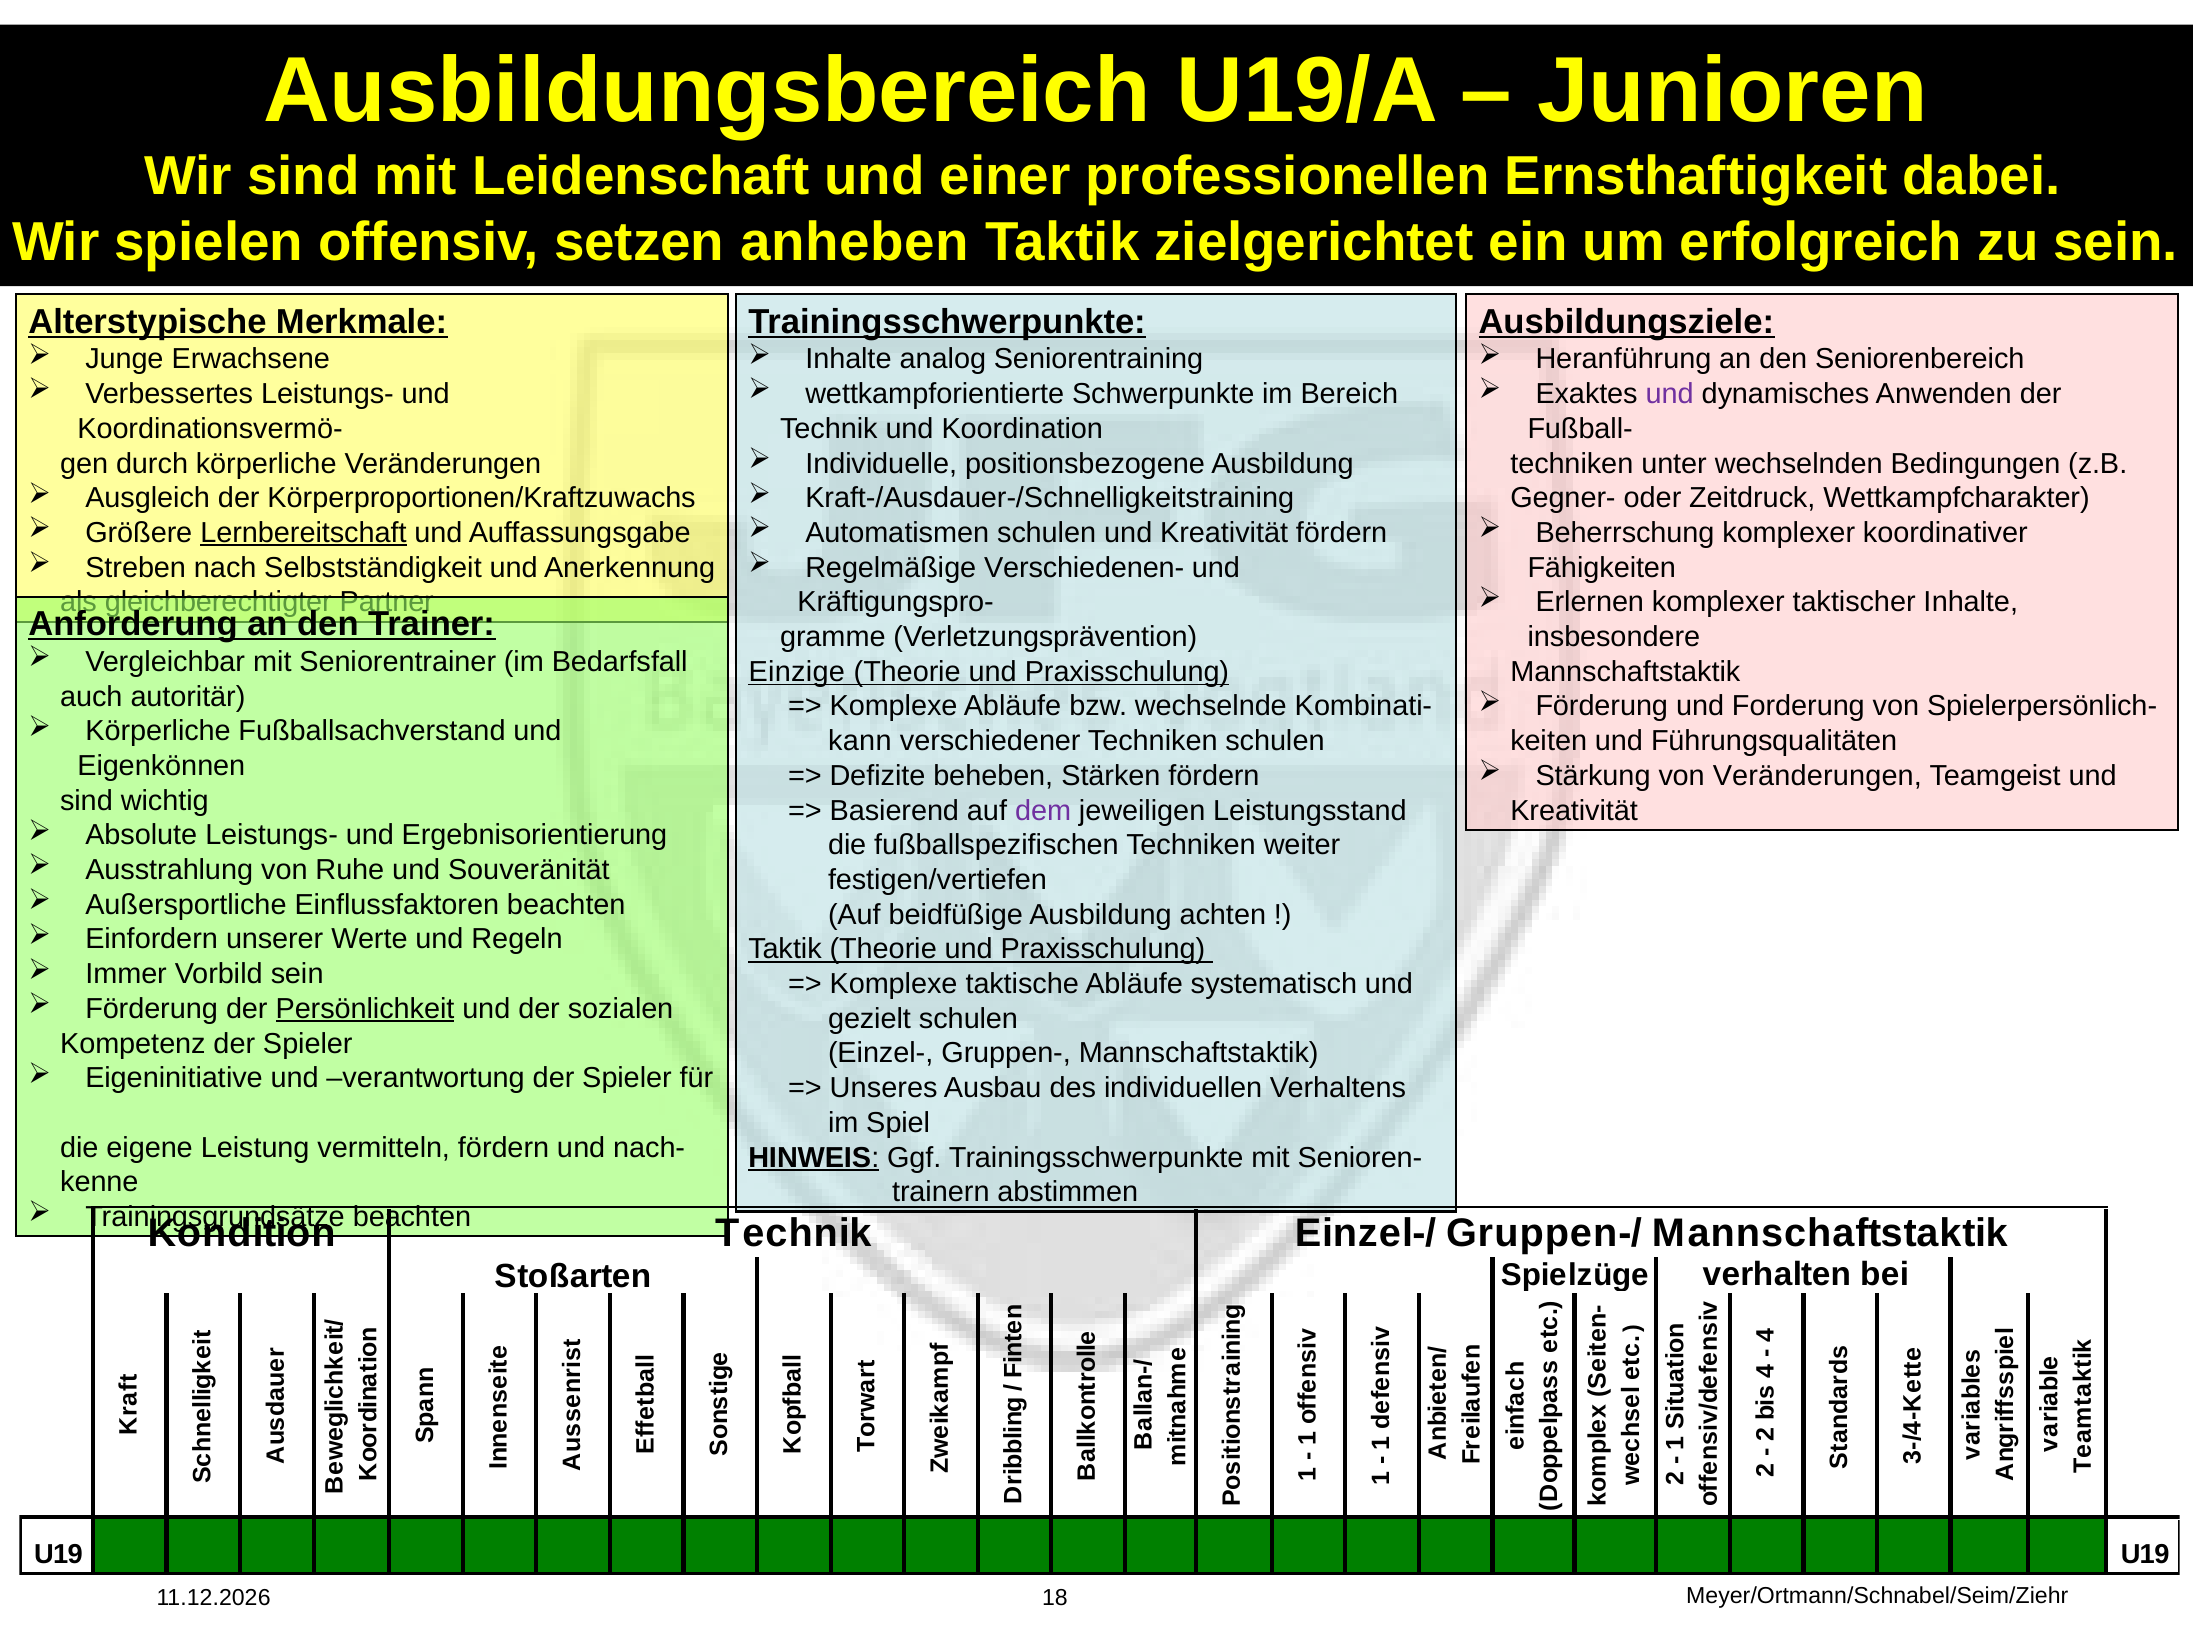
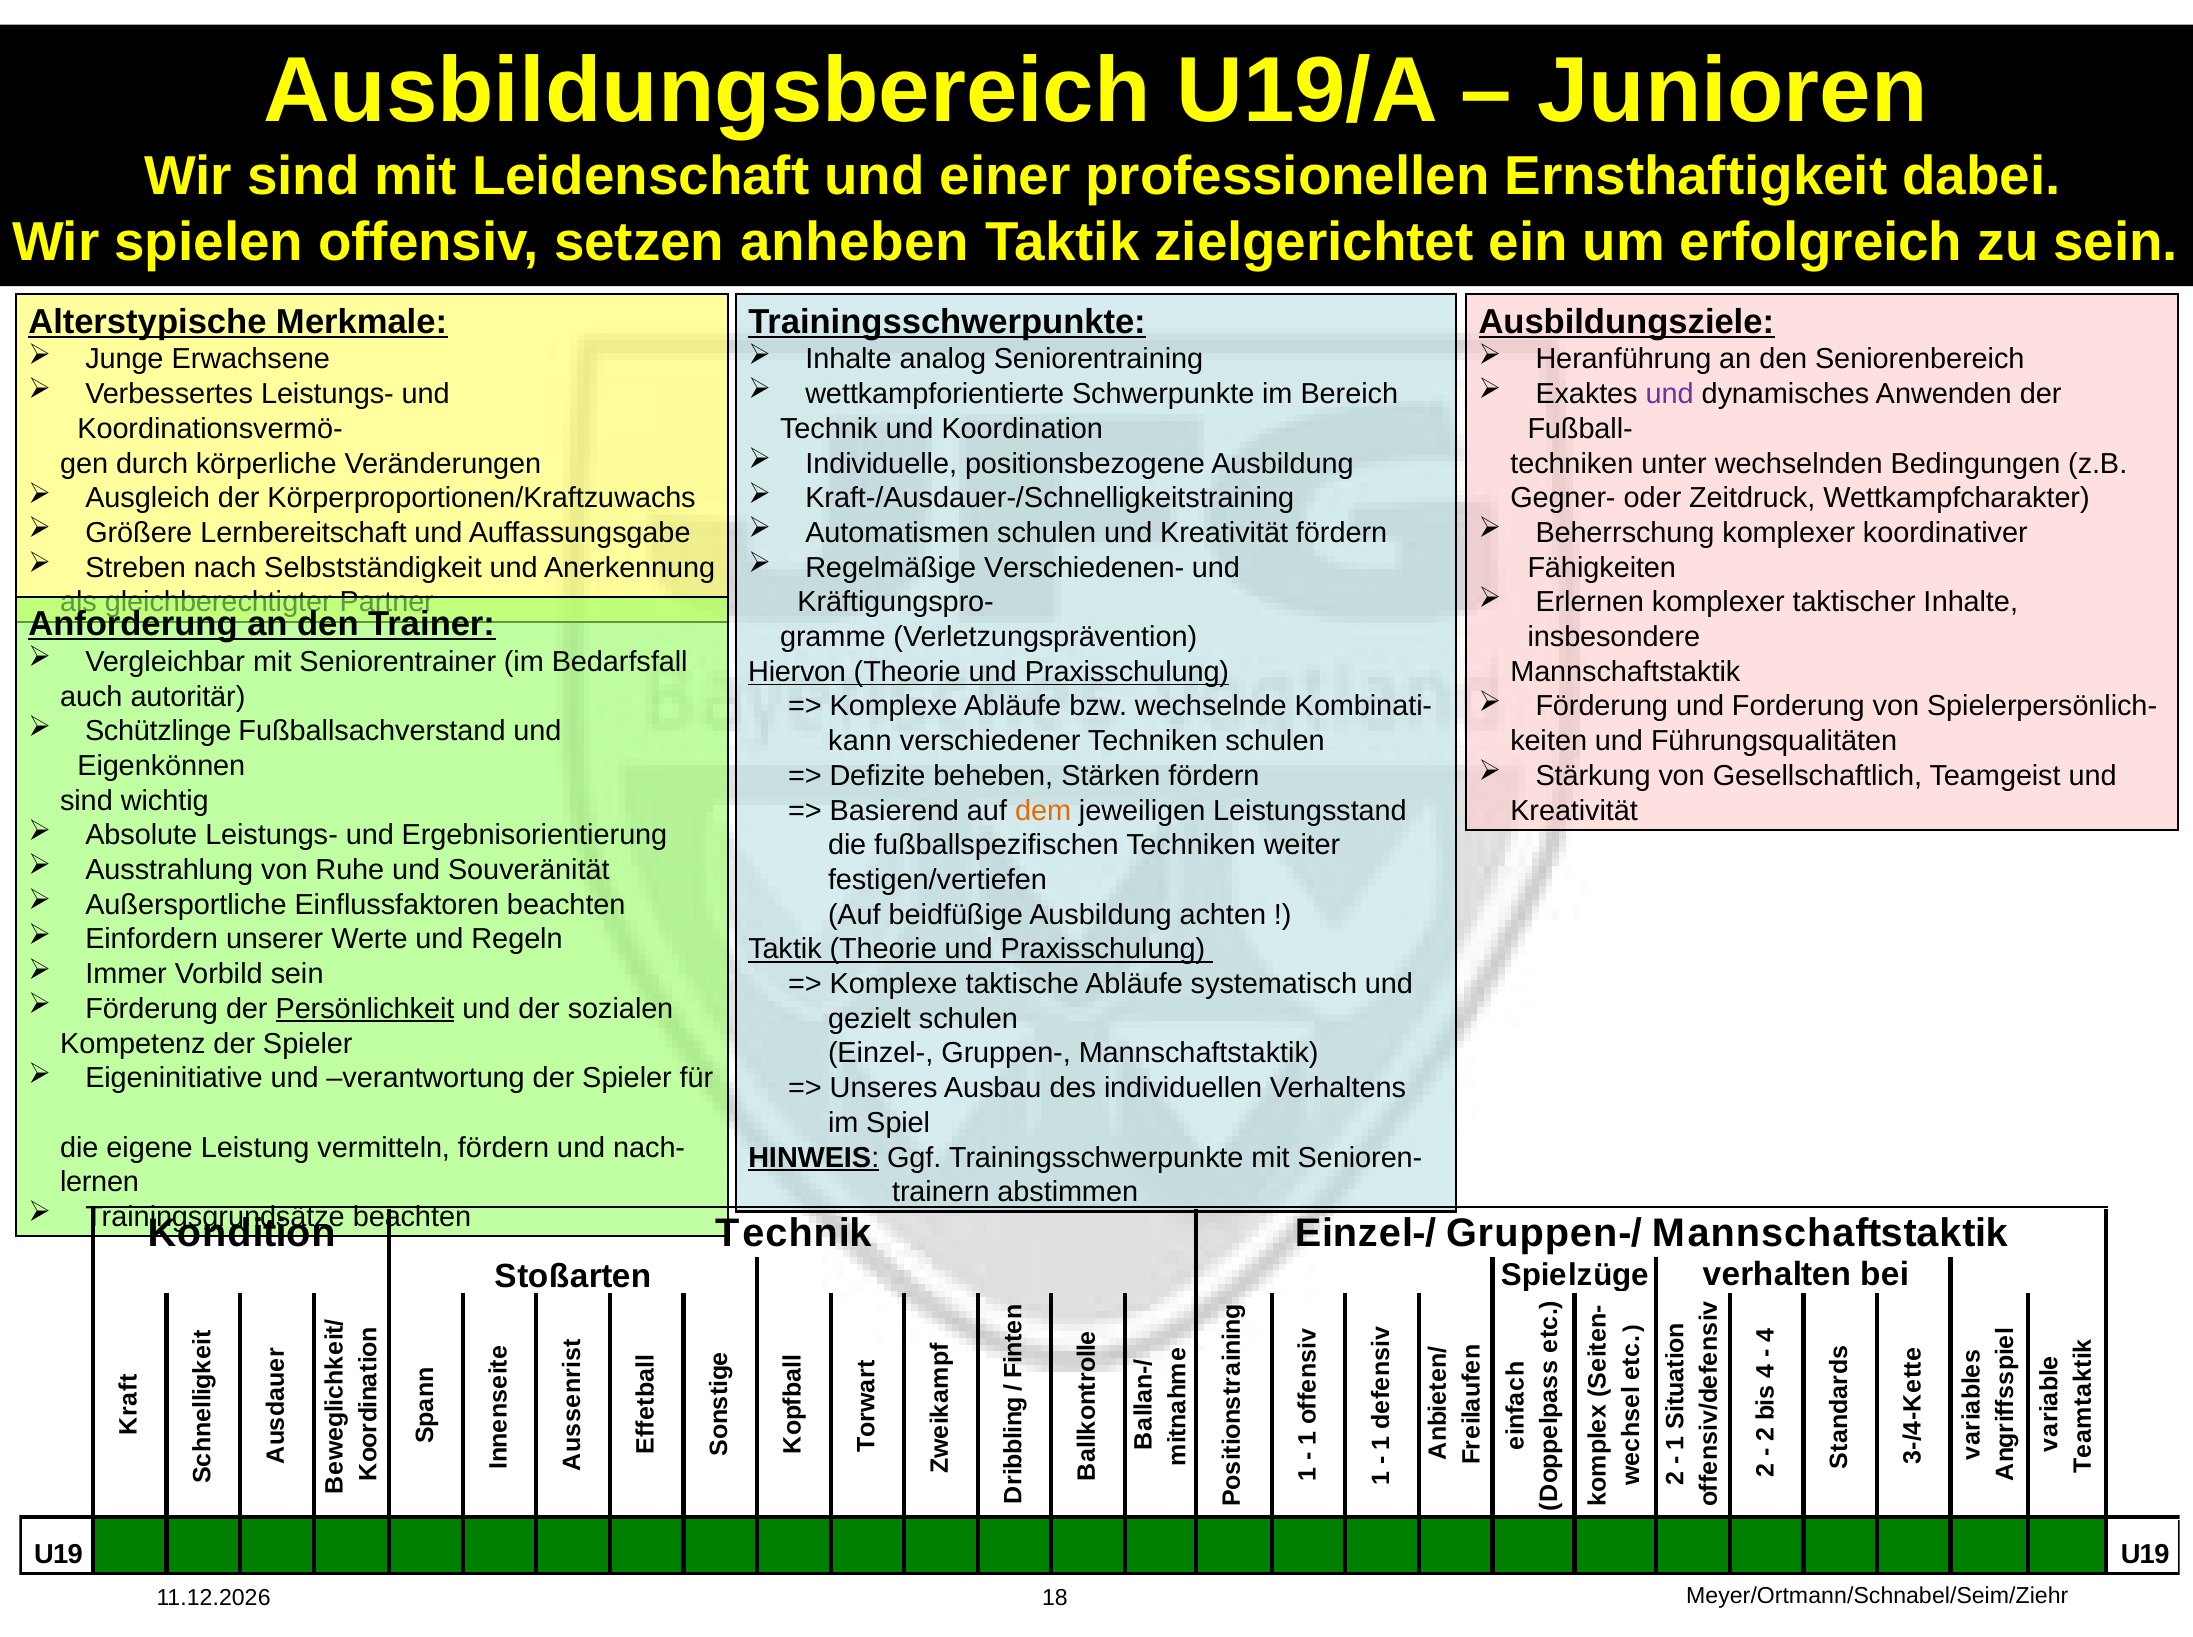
Lernbereitschaft underline: present -> none (303, 533)
Einzige: Einzige -> Hiervon (797, 672)
Körperliche: Körperliche -> Schützlinge (158, 731)
von Veränderungen: Veränderungen -> Gesellschaftlich (1818, 776)
dem colour: purple -> orange (1043, 810)
kenne: kenne -> lernen (99, 1182)
